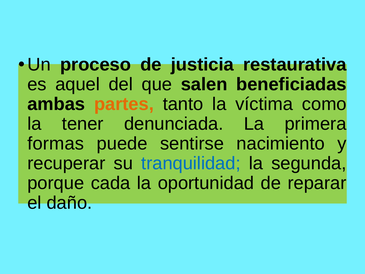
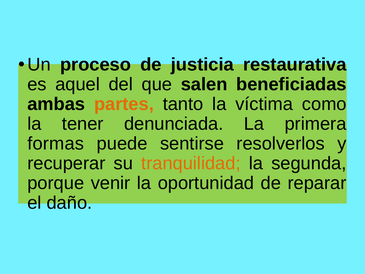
nacimiento: nacimiento -> resolverlos (281, 143)
tranquilidad colour: blue -> orange (191, 163)
cada: cada -> venir (111, 183)
